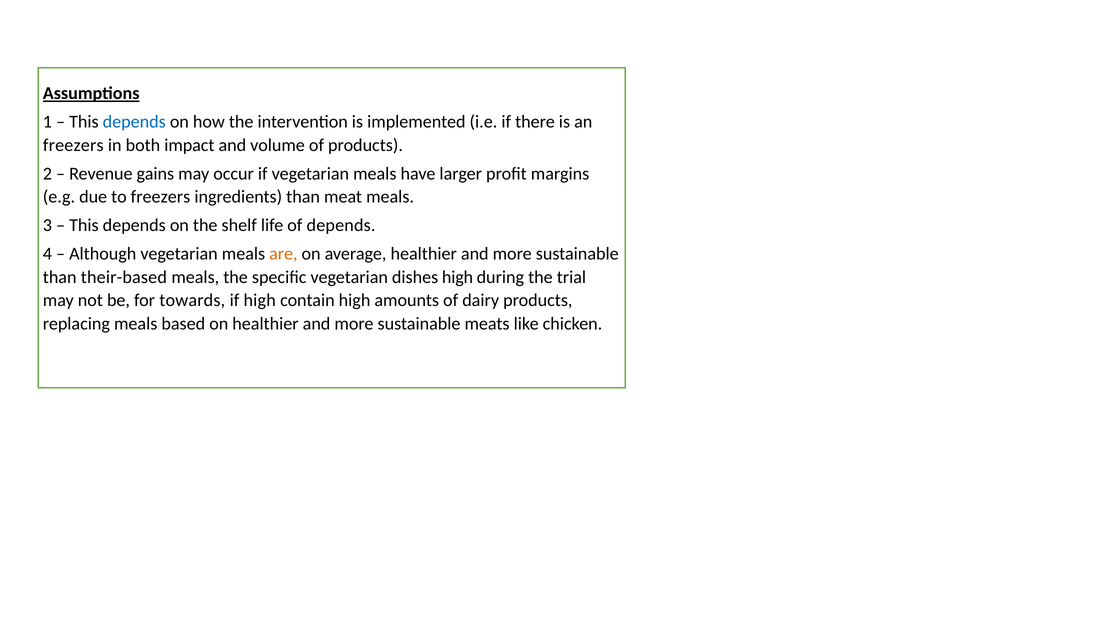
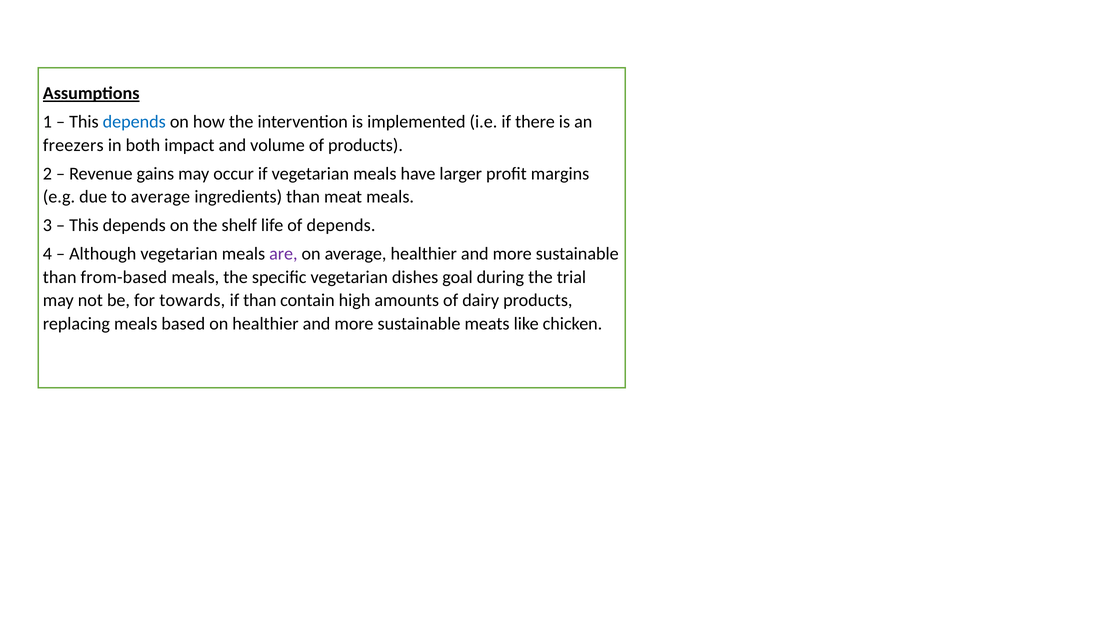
to freezers: freezers -> average (160, 197)
are colour: orange -> purple (283, 254)
their-based: their-based -> from-based (124, 277)
dishes high: high -> goal (458, 277)
if high: high -> than (260, 300)
